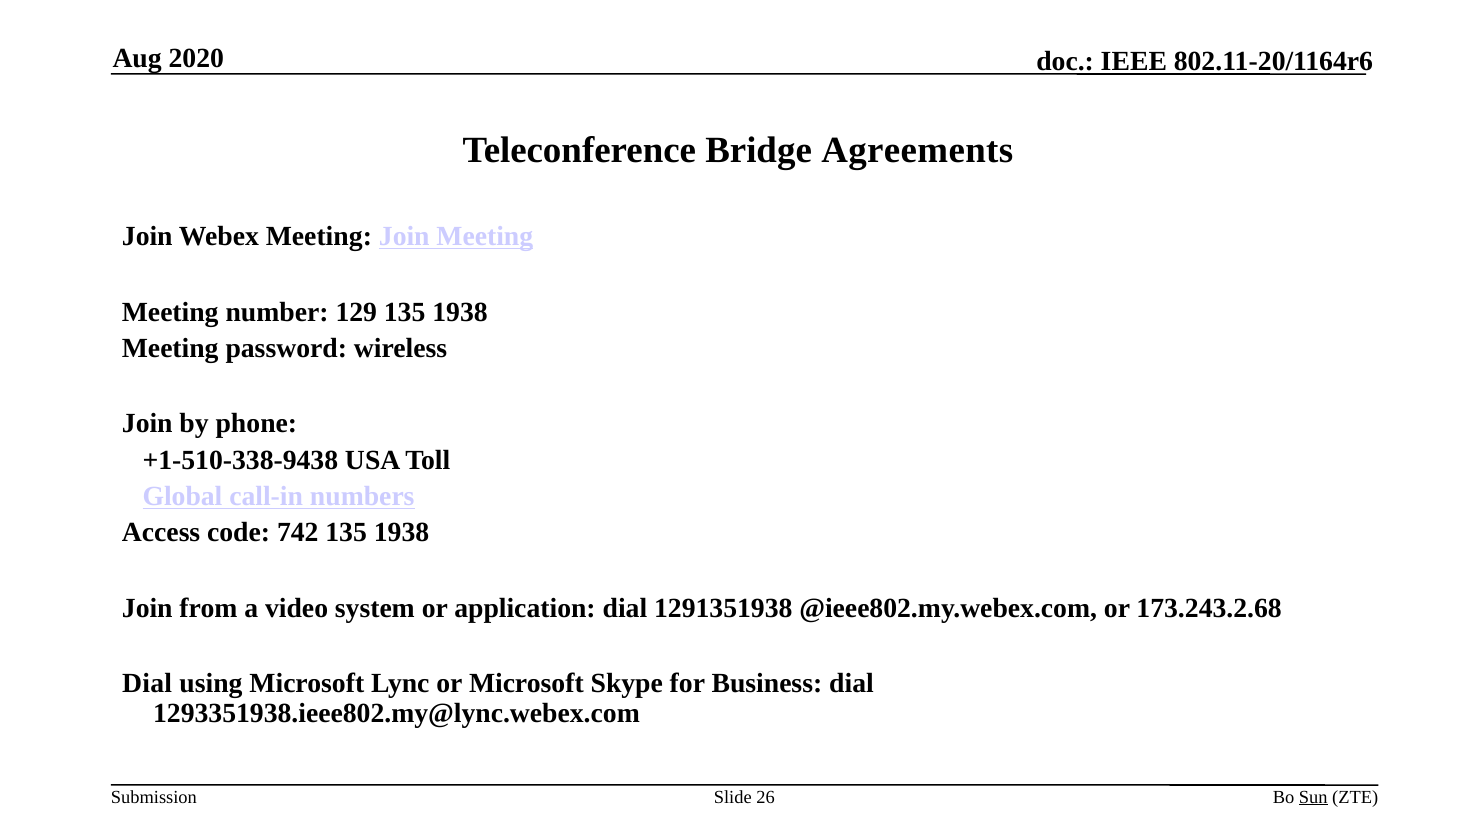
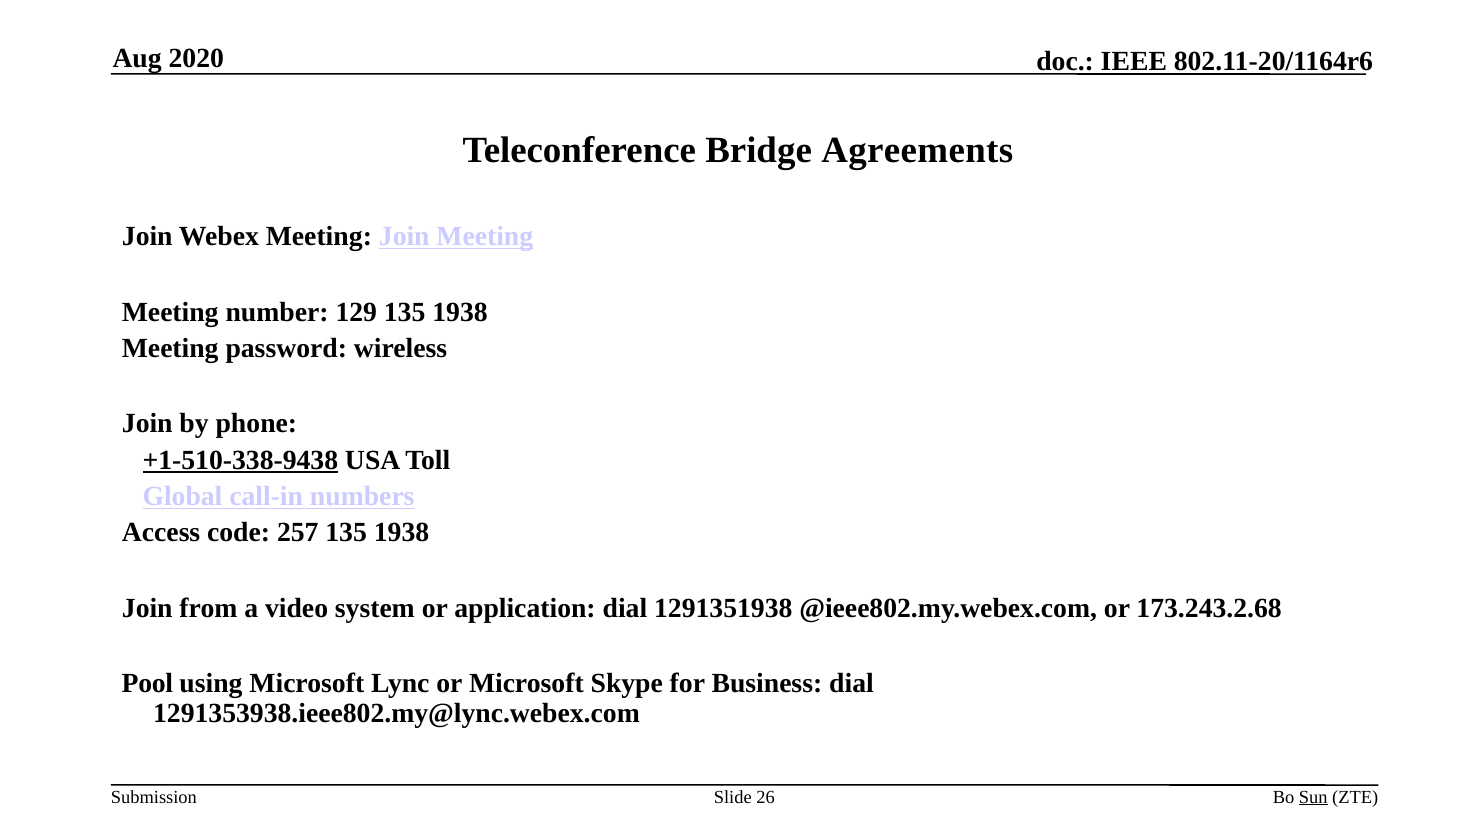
+1-510-338-9438 underline: none -> present (240, 460)
742: 742 -> 257 (298, 532)
Dial: Dial -> Pool (147, 683)
1293351938.ieee802.my@lync.webex.com: 1293351938.ieee802.my@lync.webex.com -> 1291353938.ieee802.my@lync.webex.com (396, 713)
